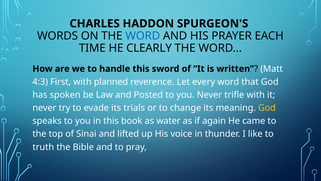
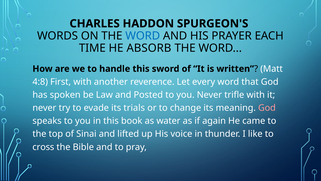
CLEARLY: CLEARLY -> ABSORB (149, 48)
4:3: 4:3 -> 4:8 (40, 82)
planned: planned -> another (111, 82)
God colour: yellow -> pink (267, 108)
truth: truth -> cross (43, 147)
